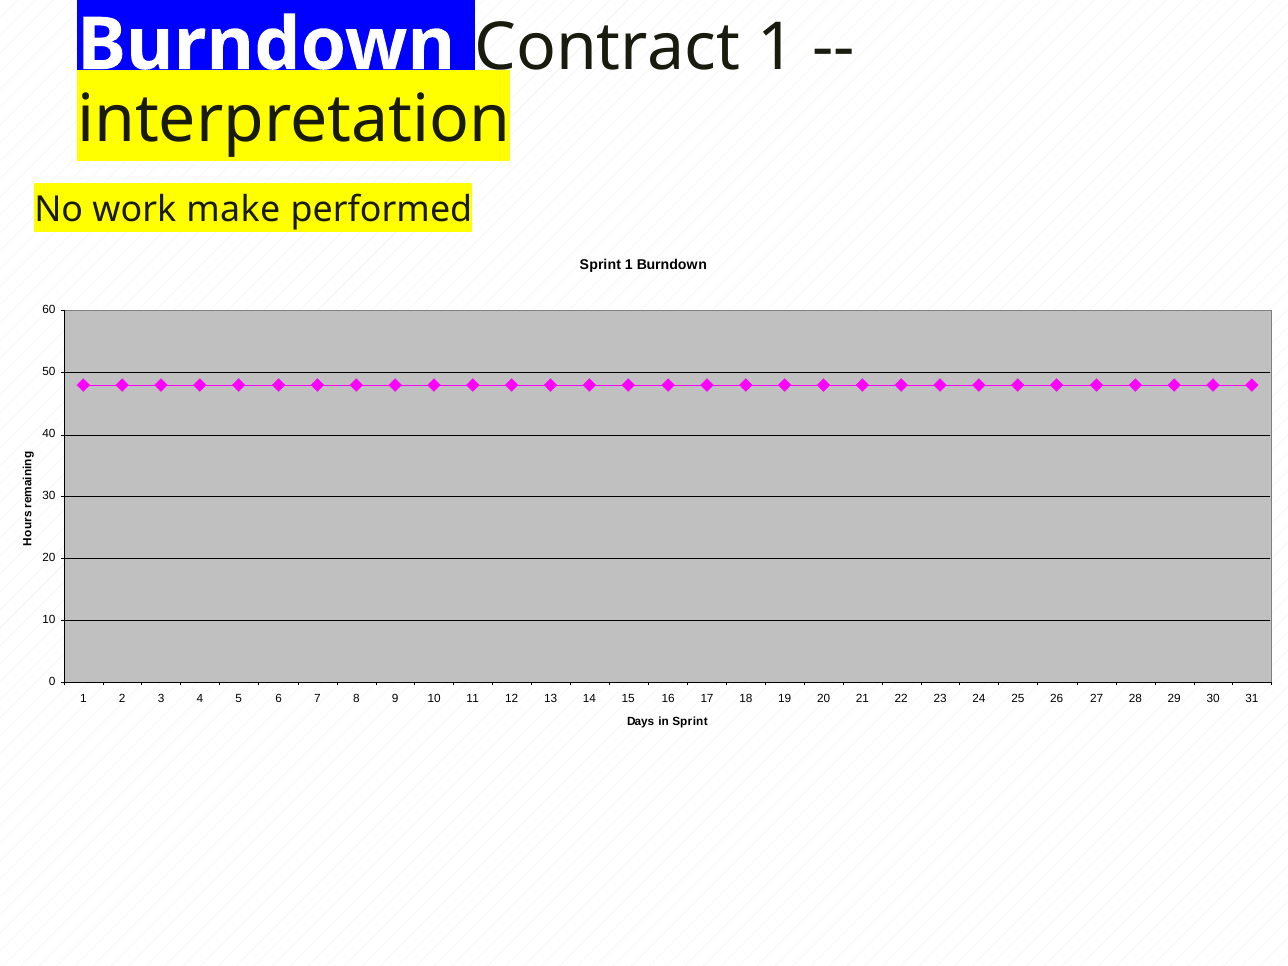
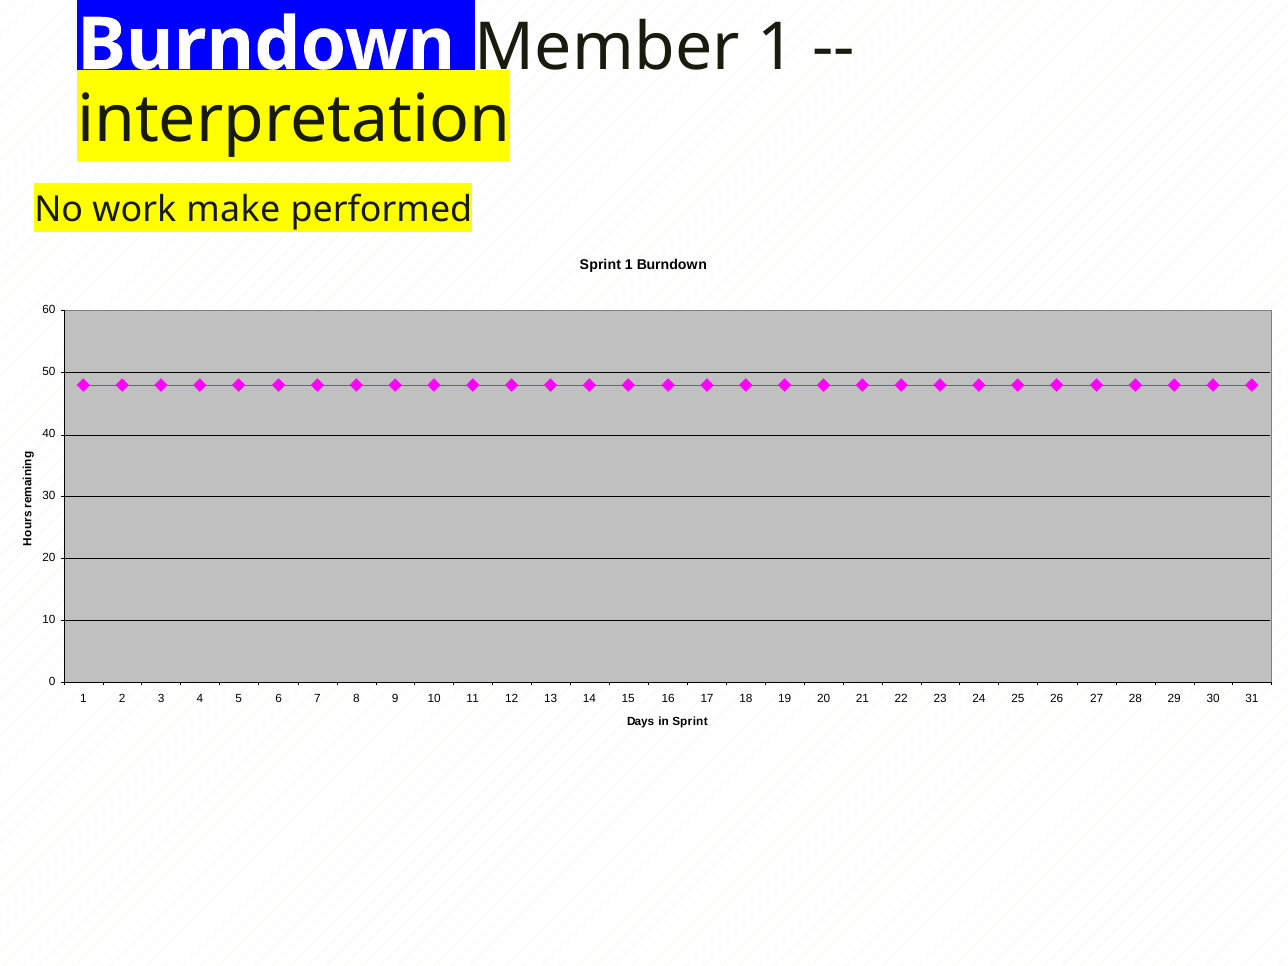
Contract: Contract -> Member (607, 47)
